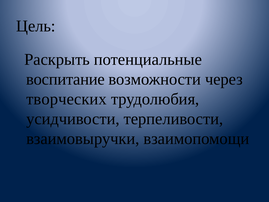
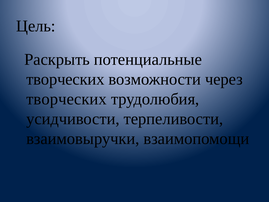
воспитание: воспитание -> творческих (65, 79)
